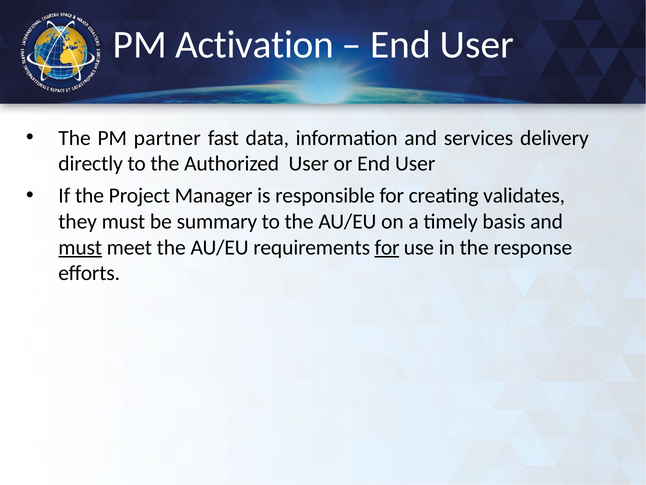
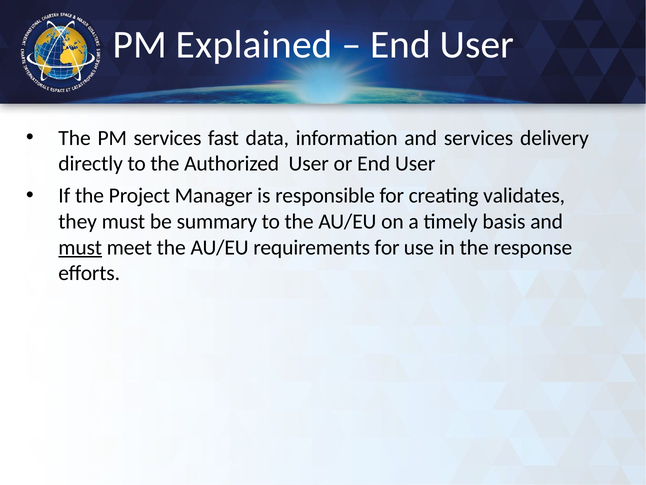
Activation: Activation -> Explained (254, 45)
PM partner: partner -> services (168, 138)
for underline: present -> none (387, 247)
